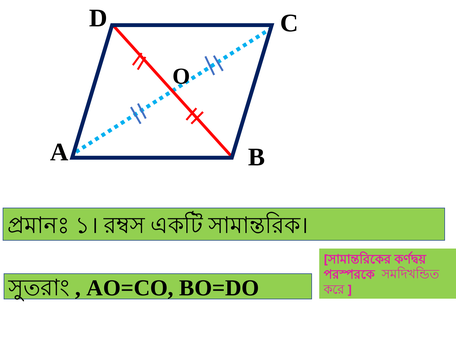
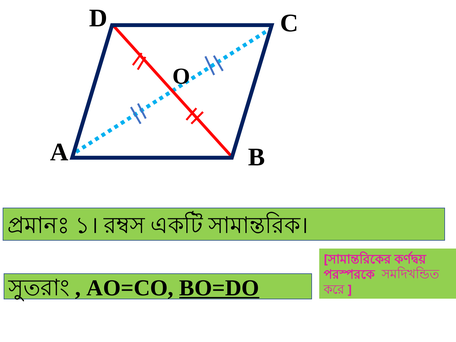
BO=DO underline: none -> present (219, 288)
